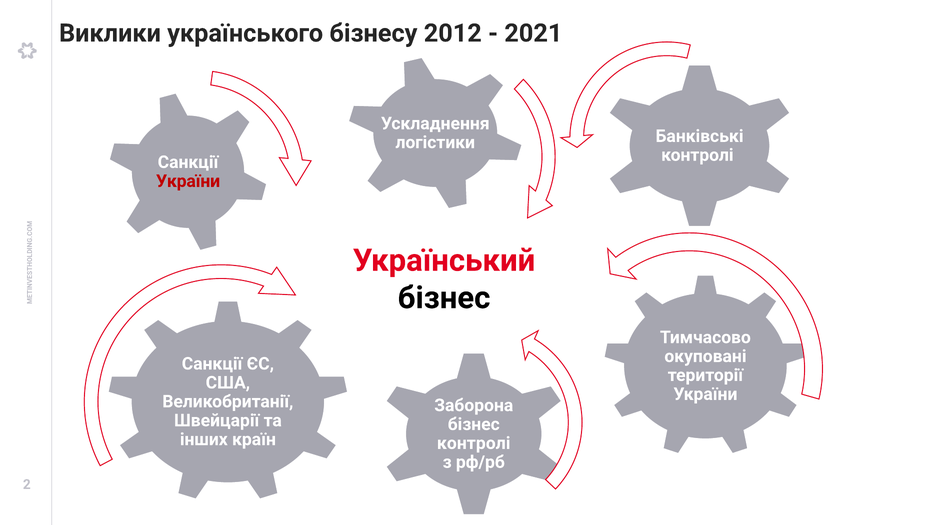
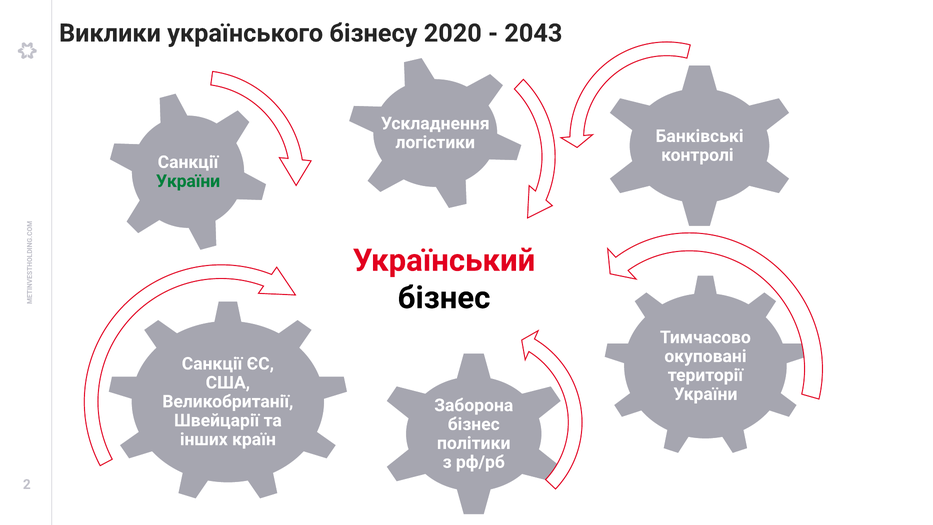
2012: 2012 -> 2020 (453, 33)
2021: 2021 -> 2043 (533, 33)
України colour: red -> green (188, 181)
контролі: контролі -> політики (474, 443)
